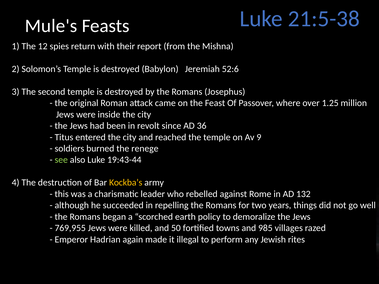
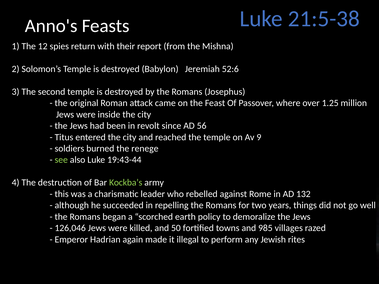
Mule's: Mule's -> Anno's (51, 26)
36: 36 -> 56 (202, 126)
Kockba’s colour: yellow -> light green (126, 183)
769,955: 769,955 -> 126,046 (70, 228)
